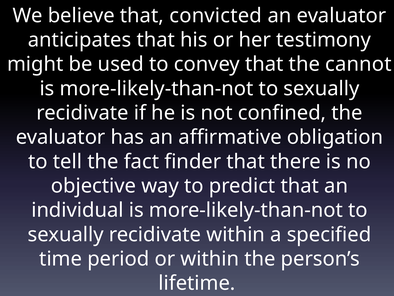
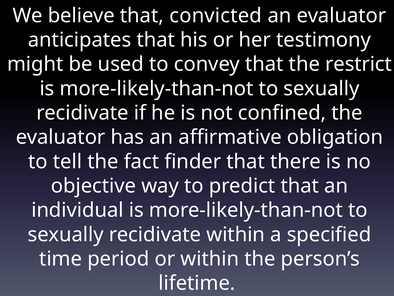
cannot: cannot -> restrict (359, 64)
